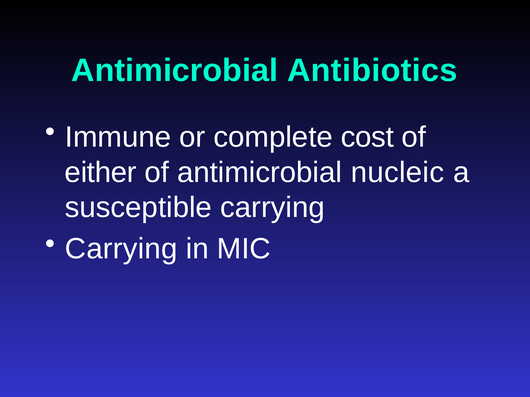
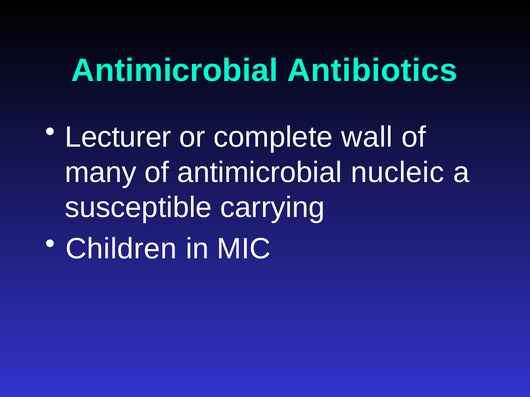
Immune: Immune -> Lecturer (118, 137)
cost: cost -> wall (367, 137)
either: either -> many (101, 173)
Carrying: Carrying -> Children (121, 249)
